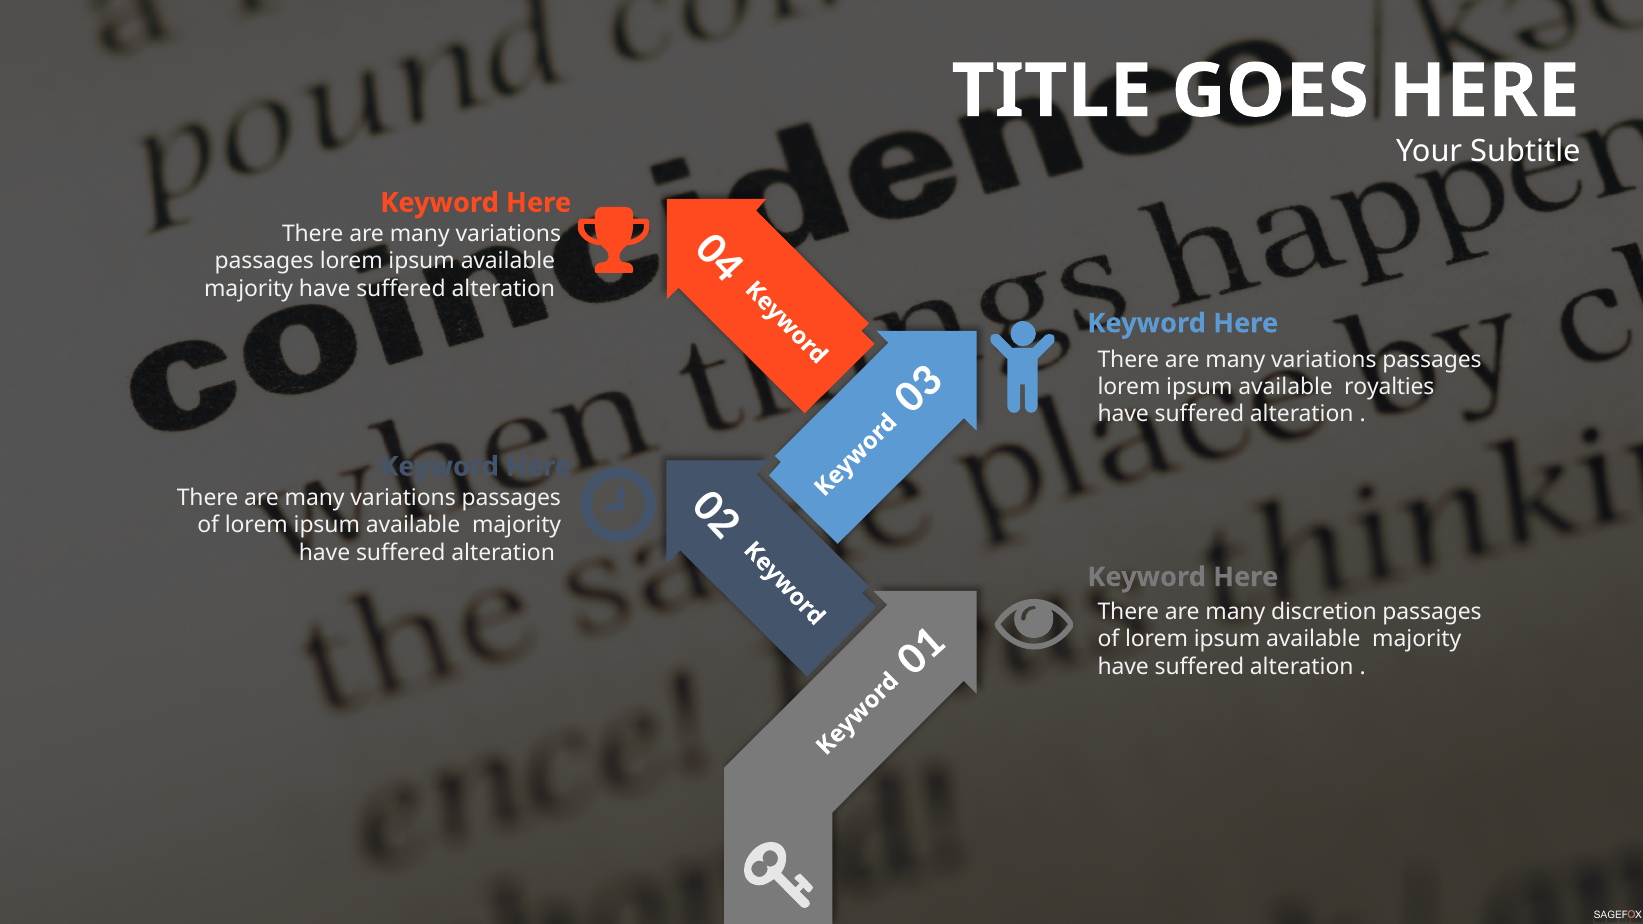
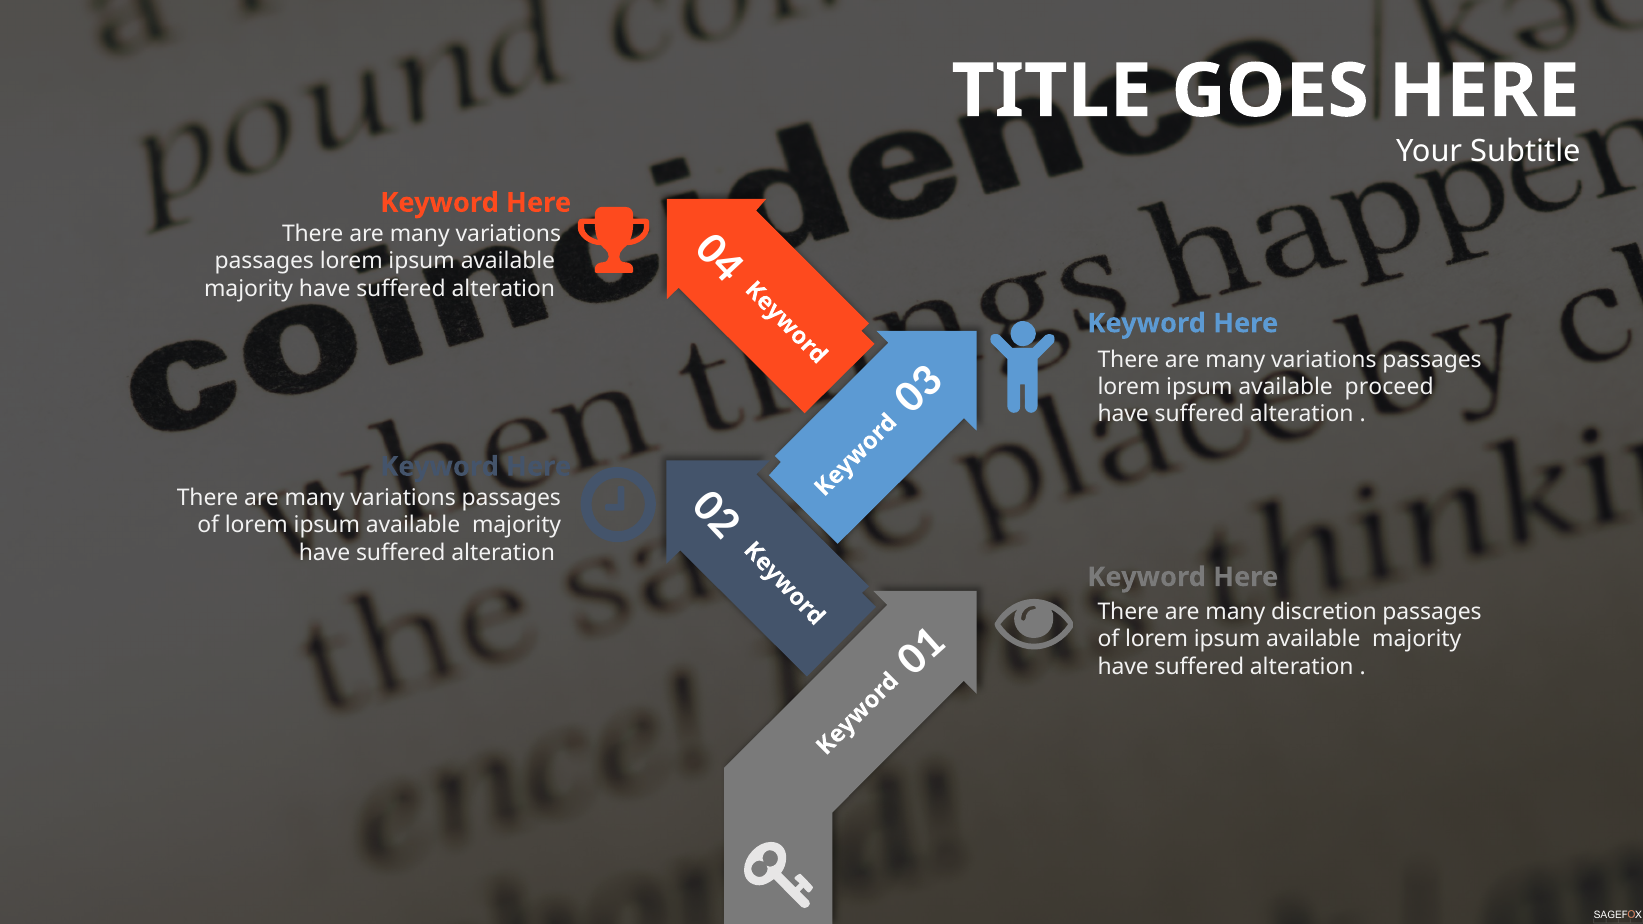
royalties: royalties -> proceed (1389, 387)
